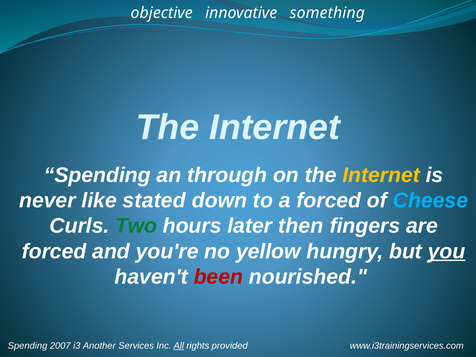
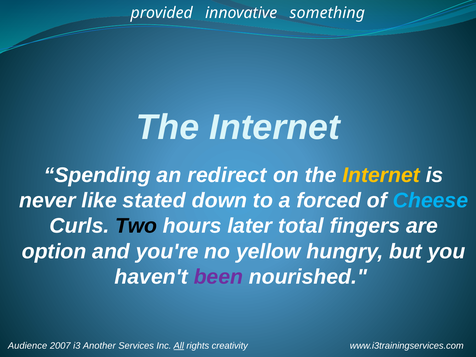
objective: objective -> provided (162, 13)
through: through -> redirect (227, 175)
Two colour: green -> black (136, 226)
then: then -> total (301, 226)
forced: forced -> option (54, 251)
you underline: present -> none (447, 251)
been colour: red -> purple (218, 277)
Spending: Spending -> Audience (28, 346)
provided: provided -> creativity (230, 346)
